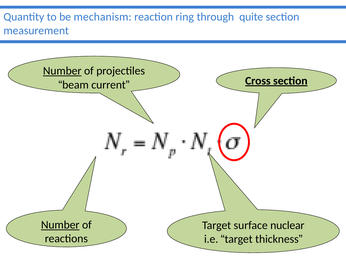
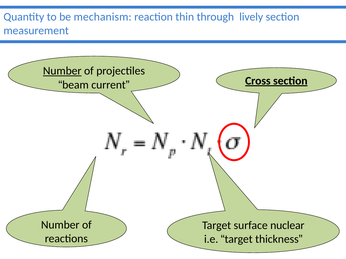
ring: ring -> thin (185, 17)
quite: quite -> lively (251, 17)
Number underline: present -> none (60, 225)
